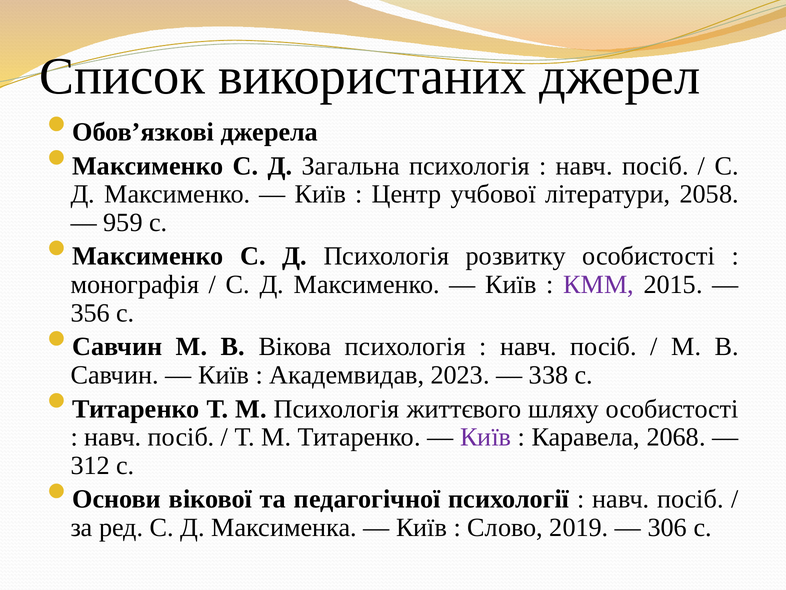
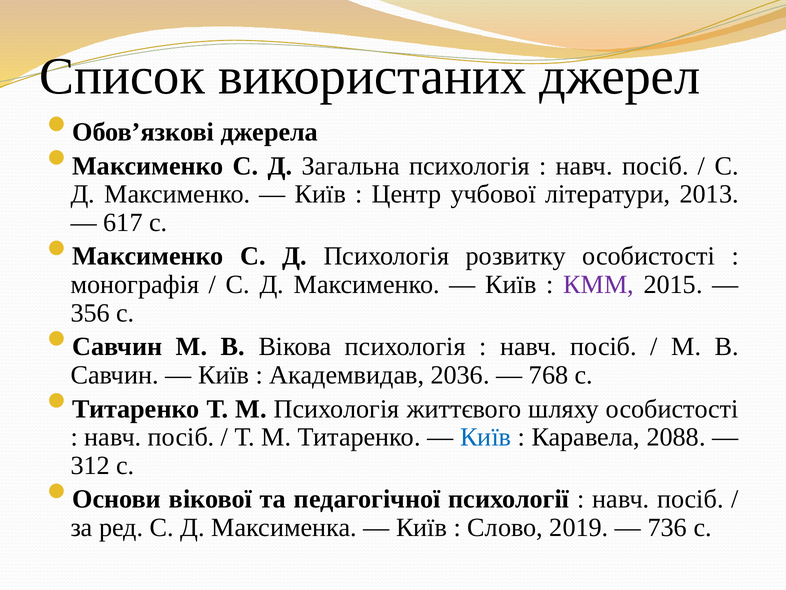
2058: 2058 -> 2013 (709, 194)
959: 959 -> 617 (123, 222)
2023: 2023 -> 2036 (460, 375)
338: 338 -> 768 (549, 375)
Київ colour: purple -> blue (486, 437)
2068: 2068 -> 2088 (676, 437)
306: 306 -> 736 (667, 527)
